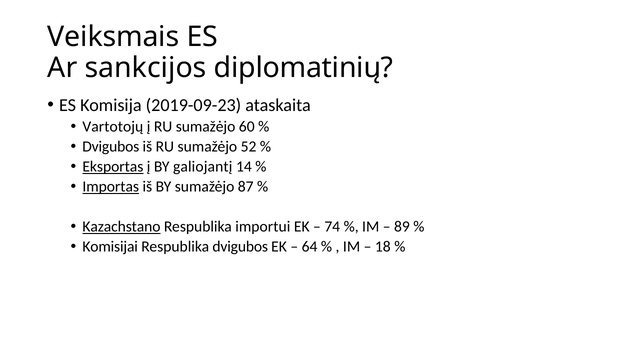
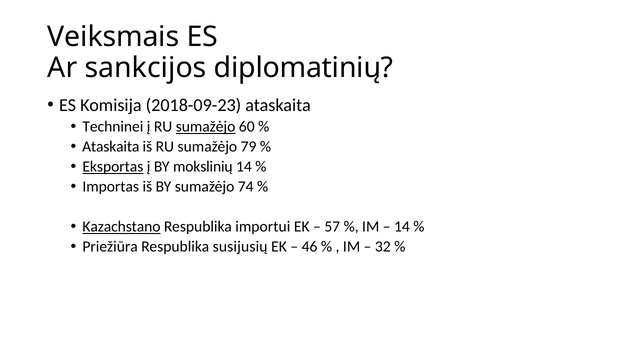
2019-09-23: 2019-09-23 -> 2018-09-23 (193, 105)
Vartotojų: Vartotojų -> Techninei (113, 127)
sumažėjo underline: none -> present (206, 127)
Dvigubos: Dvigubos -> Ataskaita (111, 147)
52: 52 -> 79 (249, 147)
galiojantį: galiojantį -> mokslinių (203, 167)
Importas underline: present -> none (111, 187)
87: 87 -> 74 (246, 187)
74: 74 -> 57 (332, 227)
89: 89 -> 14 (402, 227)
Komisijai: Komisijai -> Priežiūra (110, 247)
Respublika dvigubos: dvigubos -> susijusių (240, 247)
64: 64 -> 46 (310, 247)
18: 18 -> 32 (383, 247)
